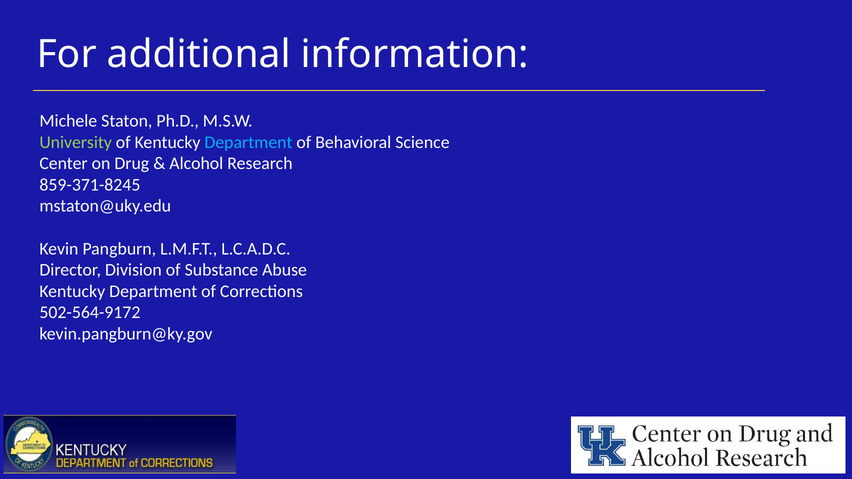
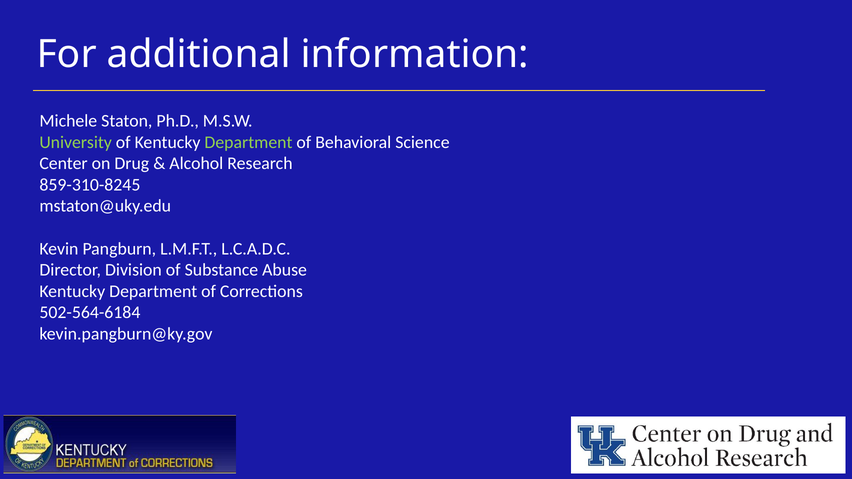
Department colour: light blue -> light green (248, 142)
859-371-8245: 859-371-8245 -> 859-310-8245 (90, 185)
502-564-9172: 502-564-9172 -> 502-564-6184 (90, 313)
